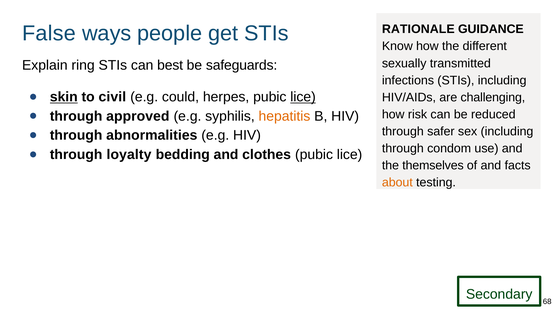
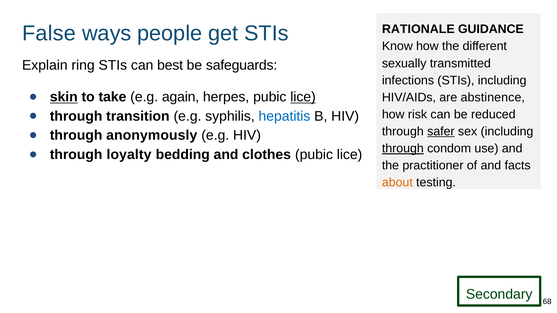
civil: civil -> take (112, 97)
could: could -> again (181, 97)
challenging: challenging -> abstinence (493, 97)
approved: approved -> transition (138, 116)
hepatitis colour: orange -> blue (284, 116)
safer underline: none -> present (441, 132)
abnormalities: abnormalities -> anonymously (152, 135)
through underline: none -> present (403, 149)
themselves: themselves -> practitioner (433, 166)
